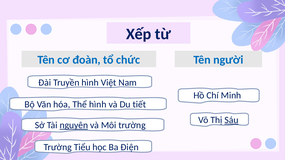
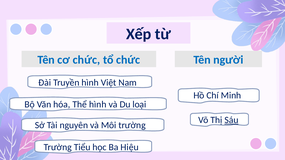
cơ đoàn: đoàn -> chức (86, 60)
tiết: tiết -> loại (139, 105)
nguyên underline: present -> none (74, 125)
Điện: Điện -> Hiệu (130, 147)
